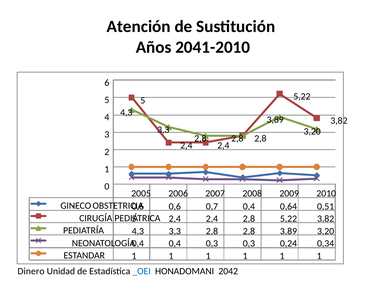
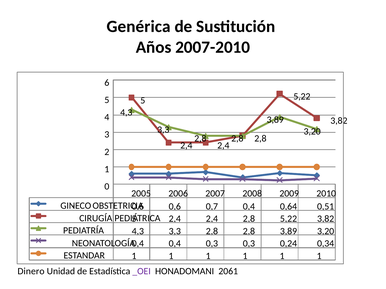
Atención: Atención -> Genérica (139, 27)
2041-2010: 2041-2010 -> 2007-2010 (213, 47)
_OEI colour: blue -> purple (142, 272)
2042: 2042 -> 2061 (228, 272)
